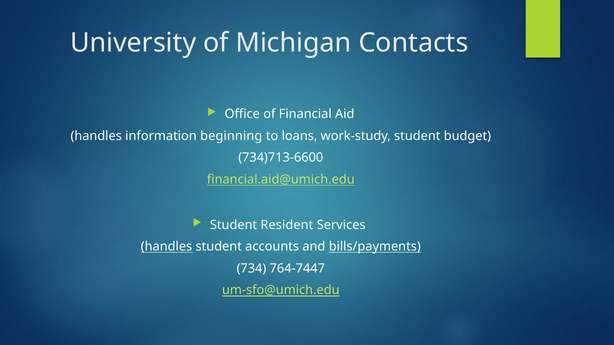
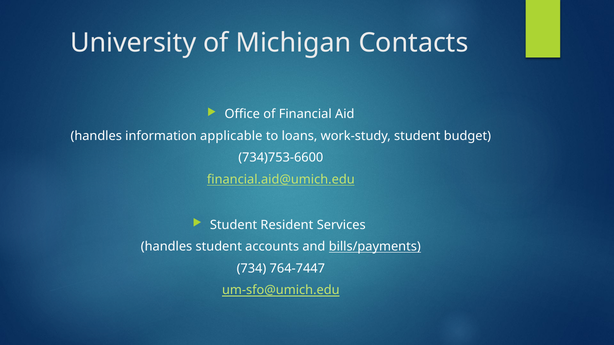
beginning: beginning -> applicable (231, 136)
734)713-6600: 734)713-6600 -> 734)753-6600 (281, 158)
handles underline: present -> none (167, 247)
